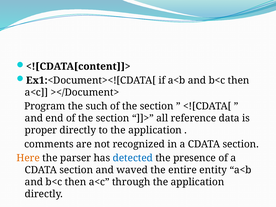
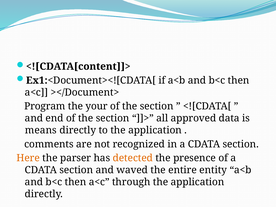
such: such -> your (97, 106)
reference: reference -> approved (193, 118)
proper: proper -> means (41, 130)
detected colour: blue -> orange (133, 158)
